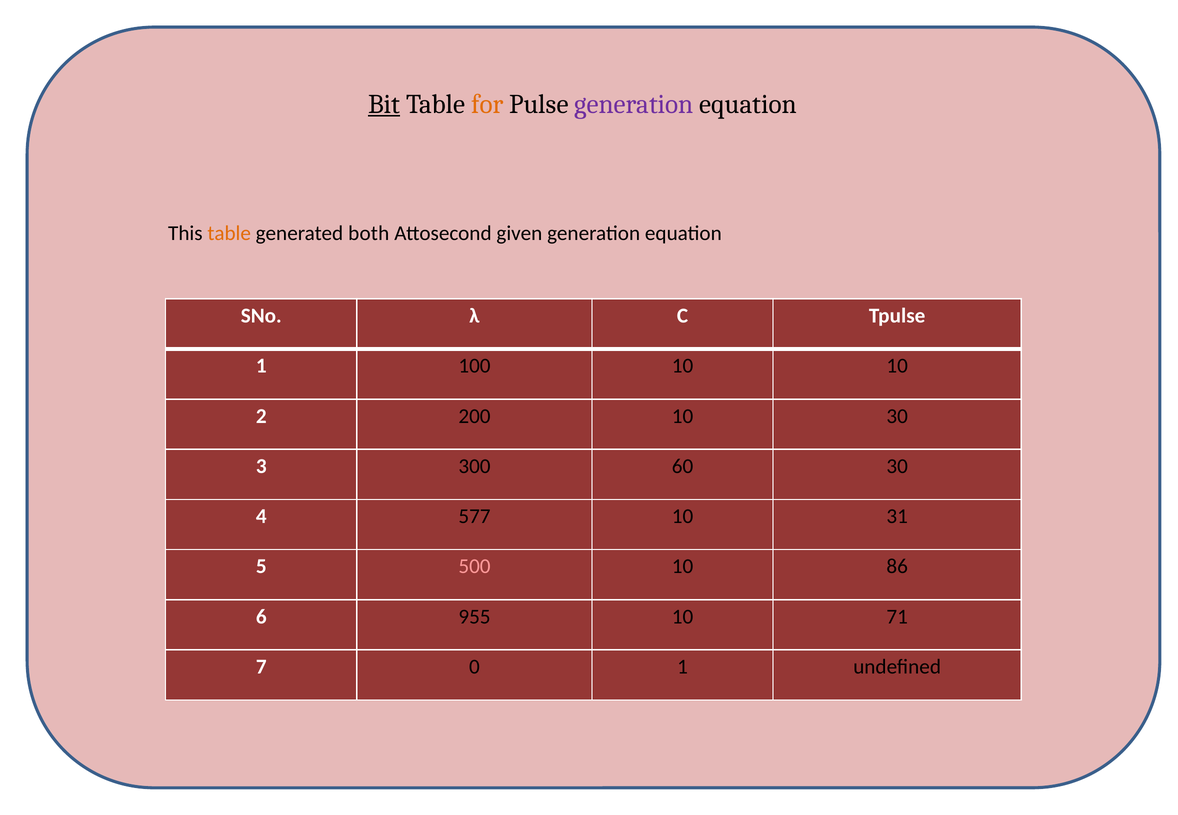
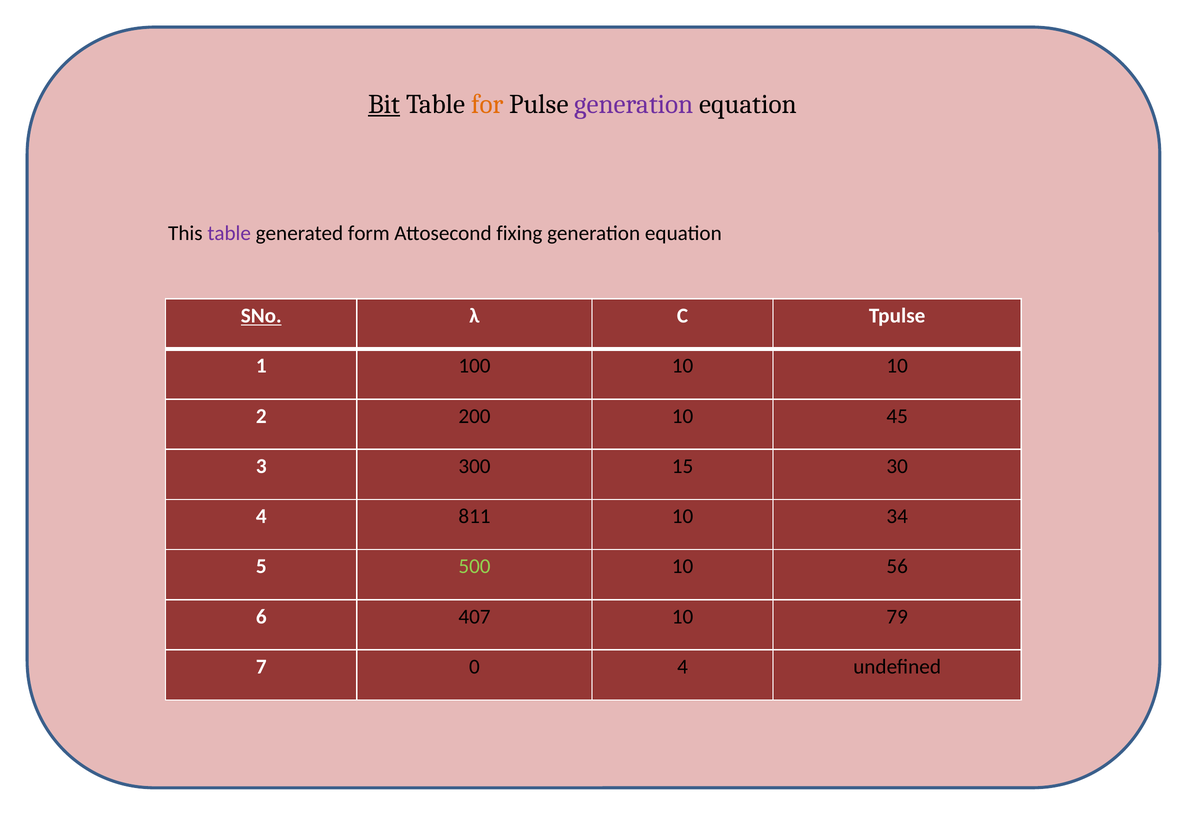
table colour: orange -> purple (229, 233)
both: both -> form (369, 233)
given: given -> fixing (519, 233)
SNo underline: none -> present (261, 316)
30: 30 -> 45 (897, 416)
60: 60 -> 15 (683, 467)
577: 577 -> 811 (475, 517)
31: 31 -> 34 (897, 517)
500 colour: pink -> light green (475, 567)
86: 86 -> 56 (897, 567)
955: 955 -> 407 (475, 617)
71: 71 -> 79 (897, 617)
0 1: 1 -> 4 (683, 667)
